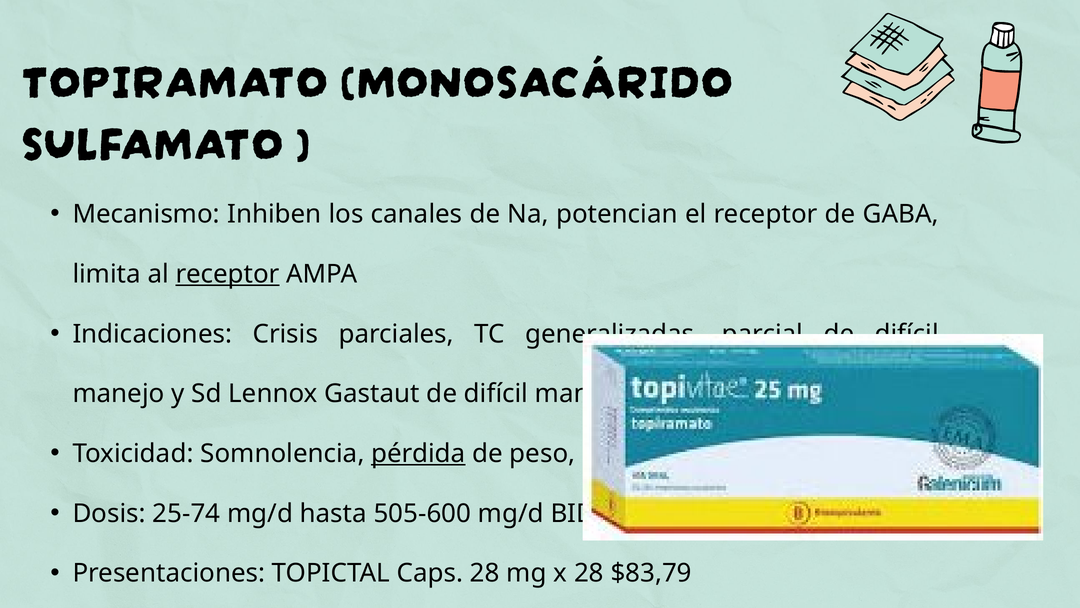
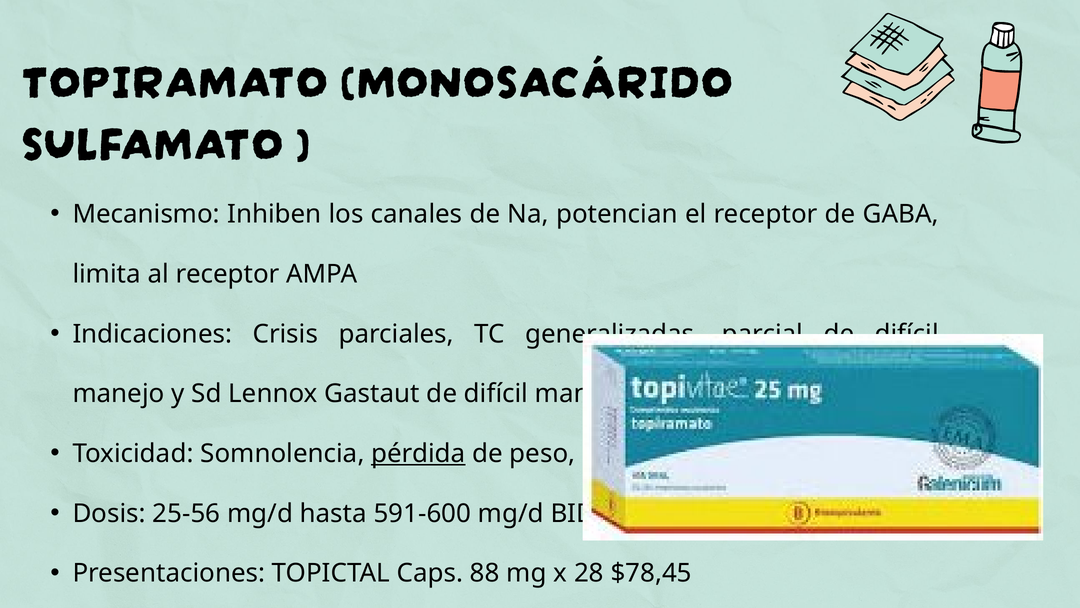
receptor underline: present -> none (228, 274)
25-74: 25-74 -> 25-56 (186, 513)
505-600: 505-600 -> 591-600 (422, 513)
Caps 28: 28 -> 88 (485, 573)
$83,79: $83,79 -> $78,45 (651, 573)
